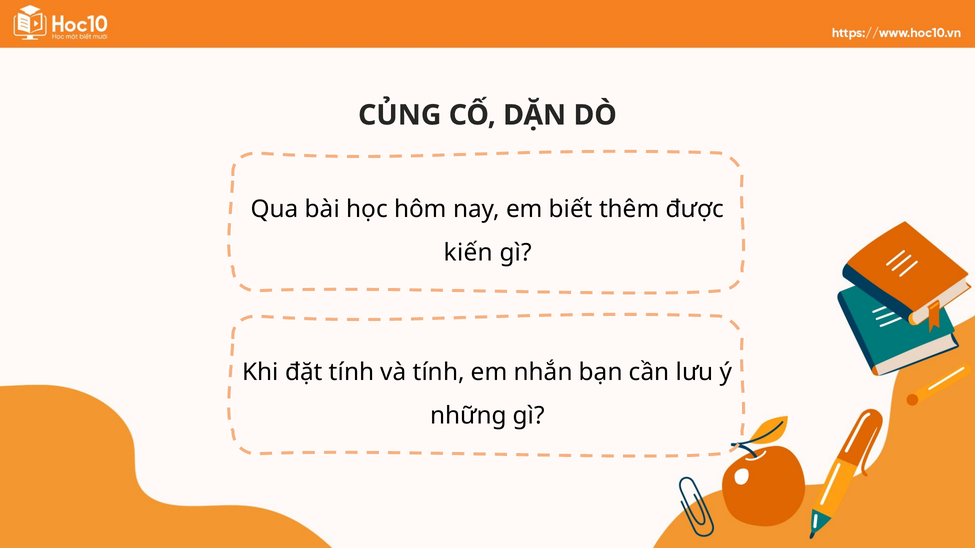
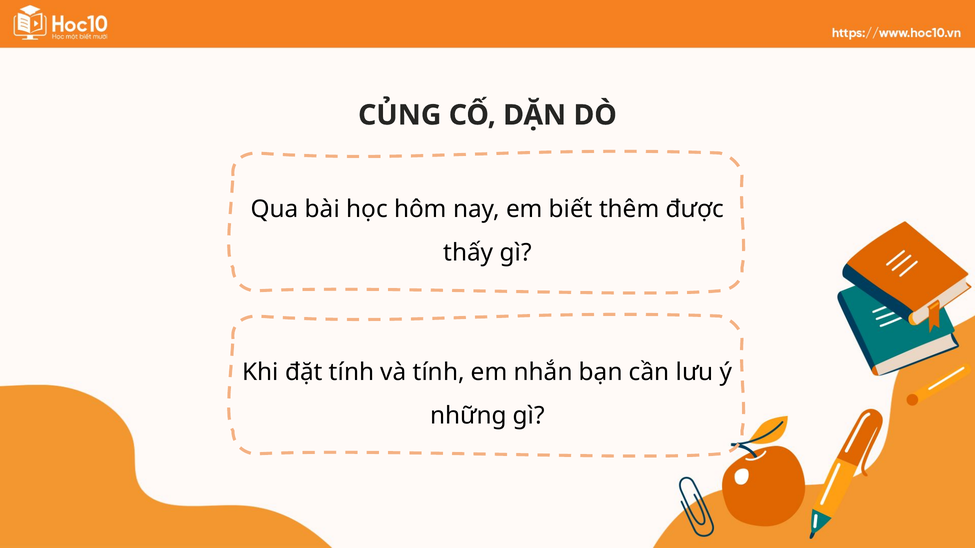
kiến: kiến -> thấy (468, 253)
